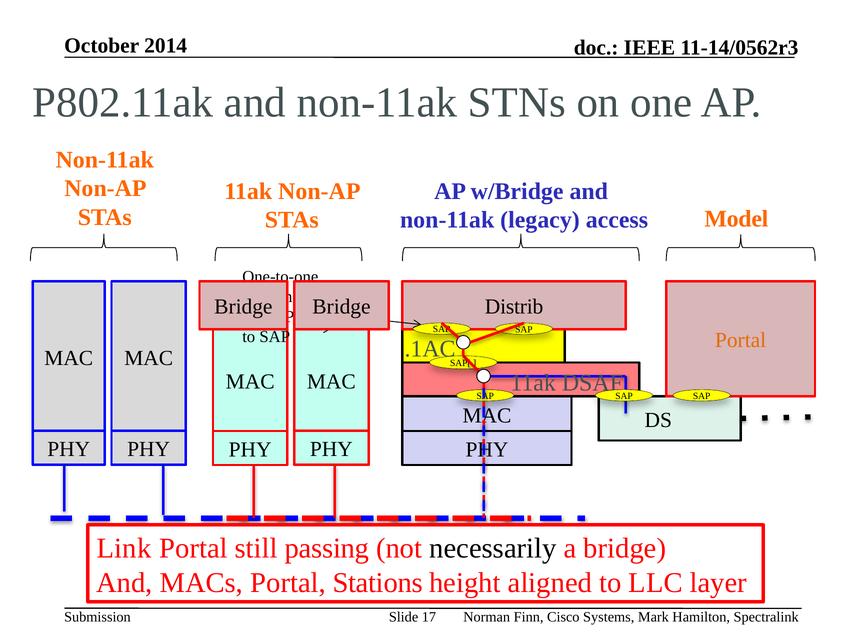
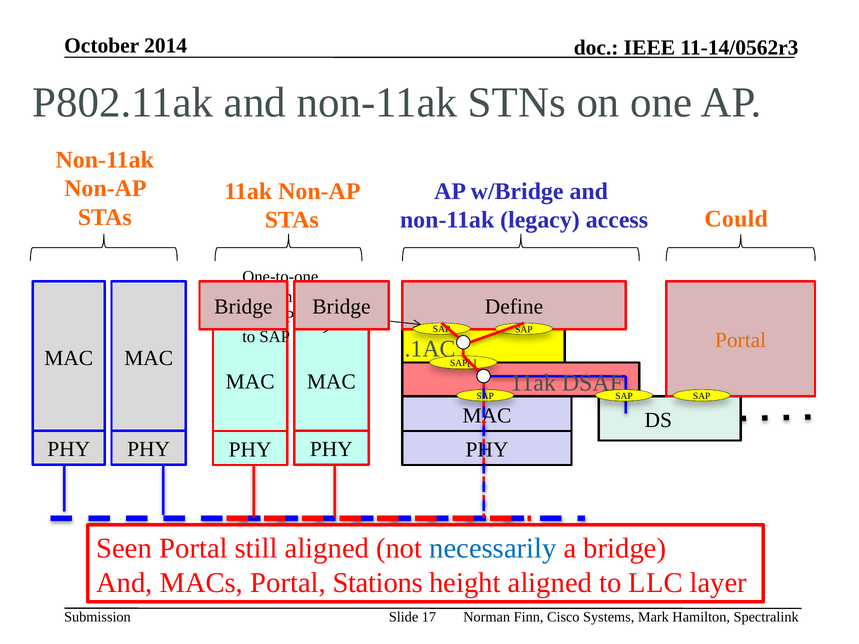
Model: Model -> Could (736, 219)
Distrib: Distrib -> Define (514, 307)
Link: Link -> Seen (124, 548)
still passing: passing -> aligned (327, 548)
necessarily colour: black -> blue (493, 548)
